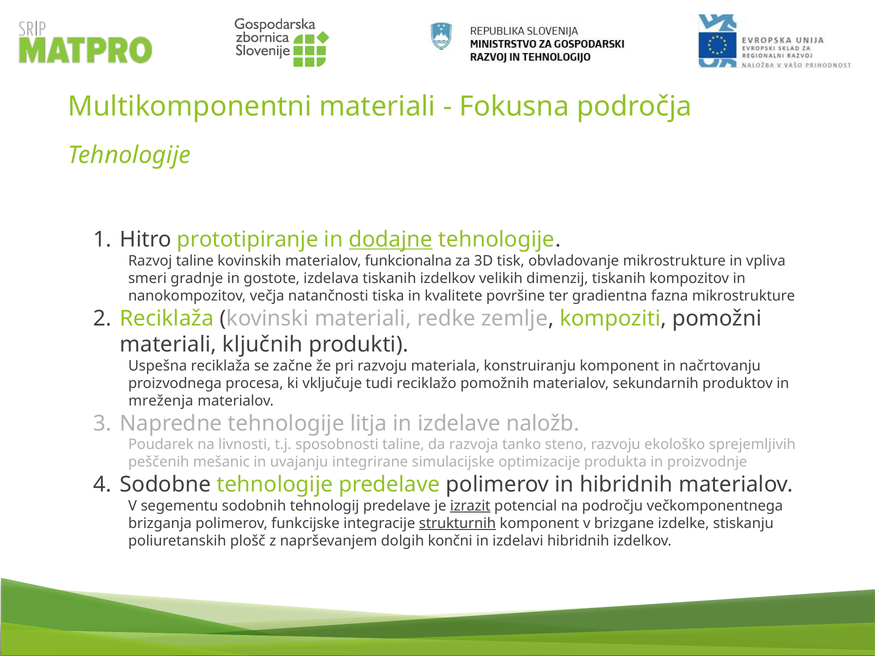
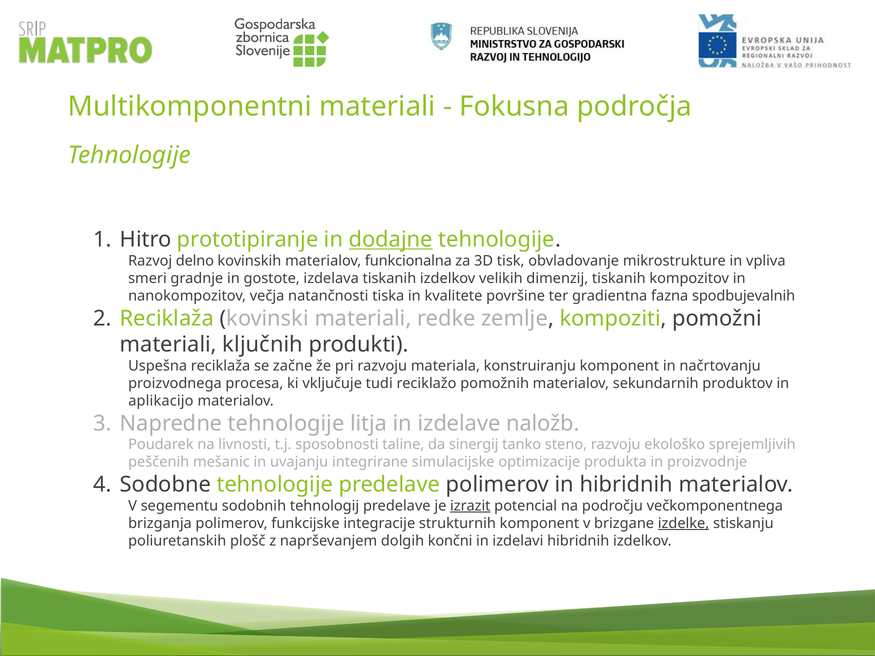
Razvoj taline: taline -> delno (195, 261)
fazna mikrostrukture: mikrostrukture -> spodbujevalnih (744, 296)
mreženja: mreženja -> aplikacijo (161, 401)
razvoja: razvoja -> sinergij (474, 445)
strukturnih underline: present -> none (457, 524)
izdelke underline: none -> present (684, 524)
